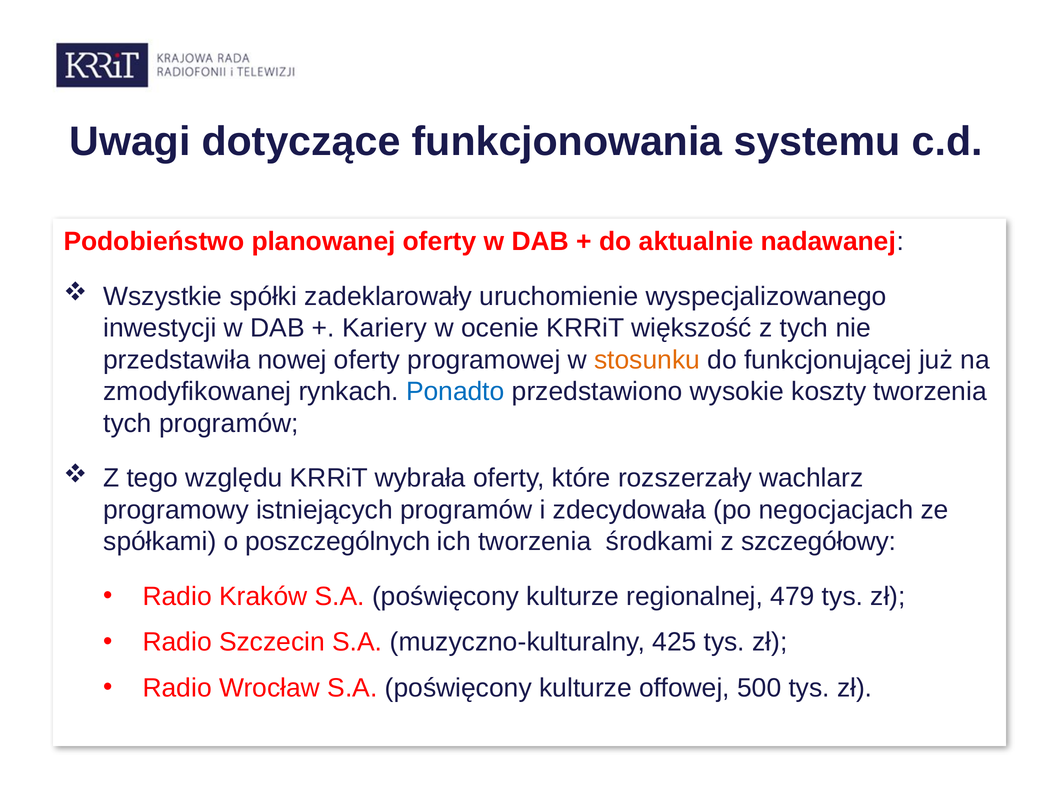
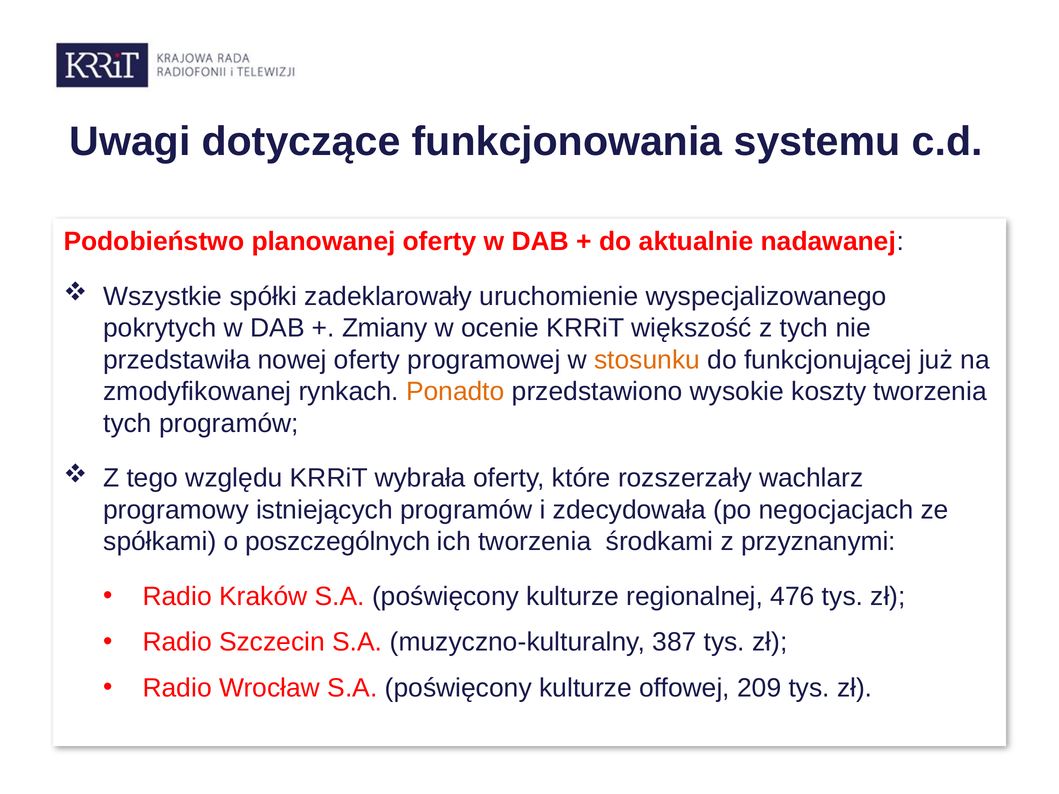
inwestycji: inwestycji -> pokrytych (160, 328)
Kariery: Kariery -> Zmiany (385, 328)
Ponadto colour: blue -> orange (455, 392)
szczegółowy: szczegółowy -> przyznanymi (818, 542)
479: 479 -> 476 (793, 597)
425: 425 -> 387 (674, 642)
500: 500 -> 209 (759, 688)
